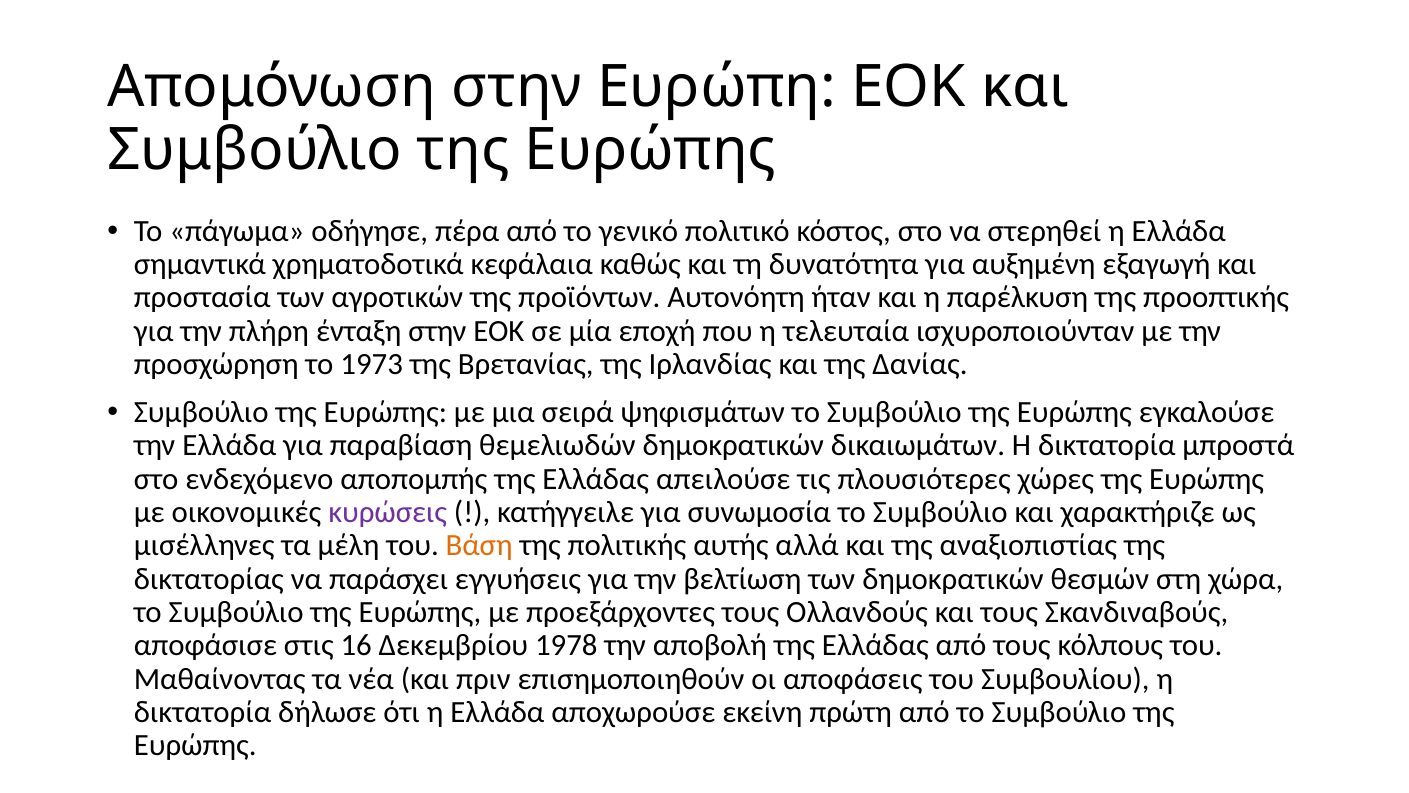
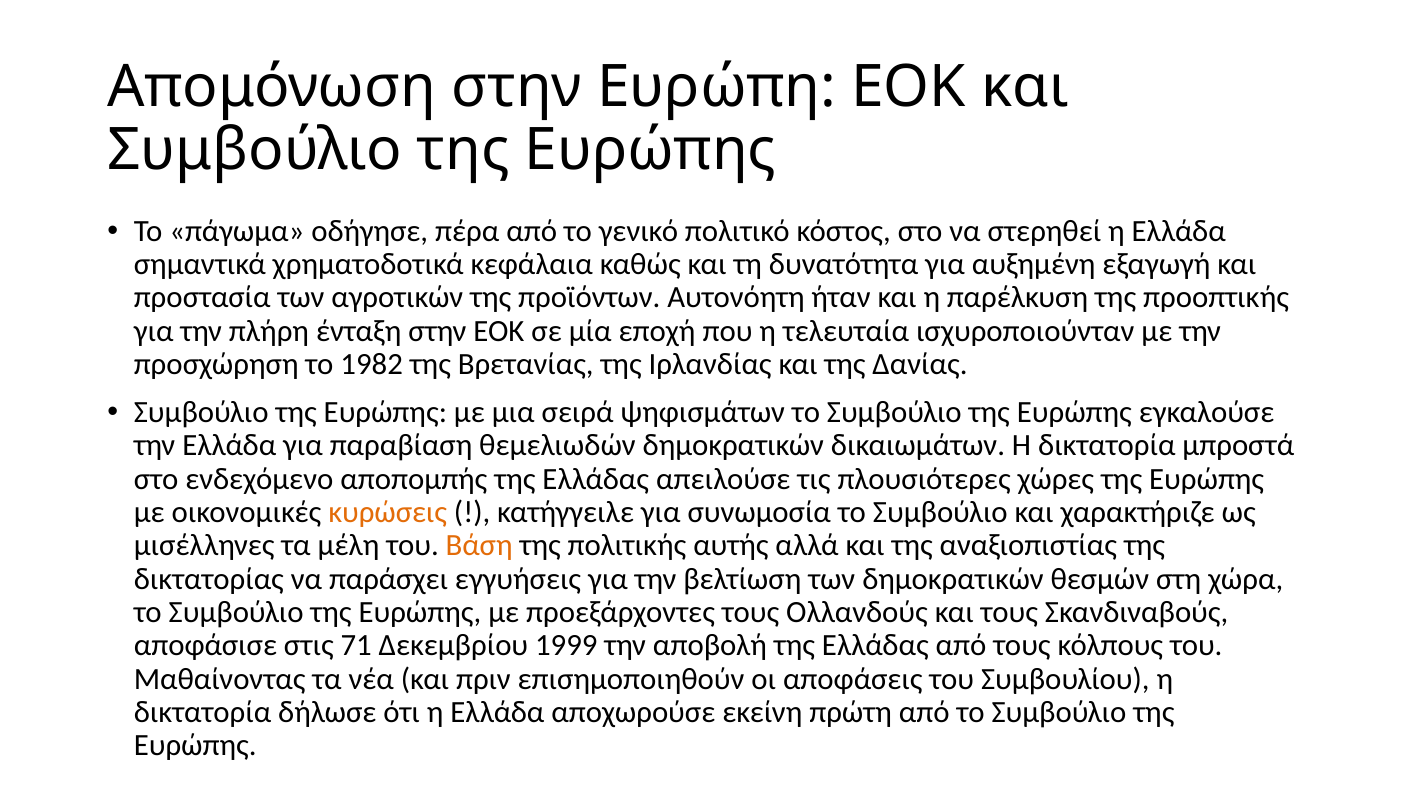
1973: 1973 -> 1982 (372, 364)
κυρώσεις colour: purple -> orange (388, 512)
16: 16 -> 71 (356, 645)
1978: 1978 -> 1999 (566, 645)
